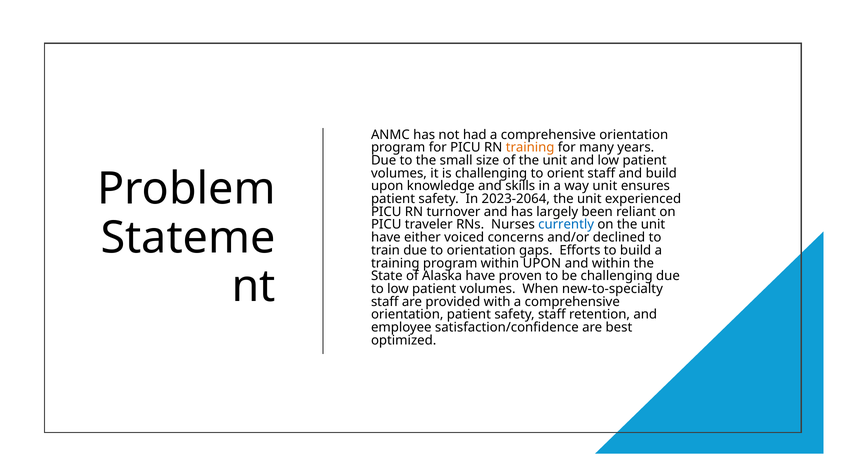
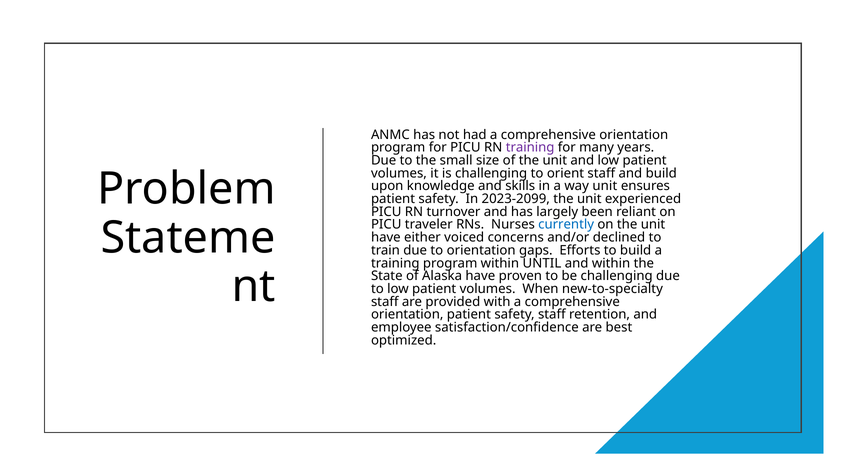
training colour: orange -> purple (530, 148)
2023-2064: 2023-2064 -> 2023-2099 (516, 199)
within UPON: UPON -> UNTIL (542, 263)
